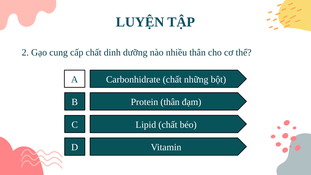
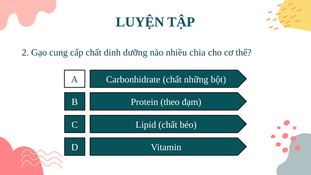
nhiều thân: thân -> chia (197, 53)
Protein thân: thân -> theo (170, 102)
